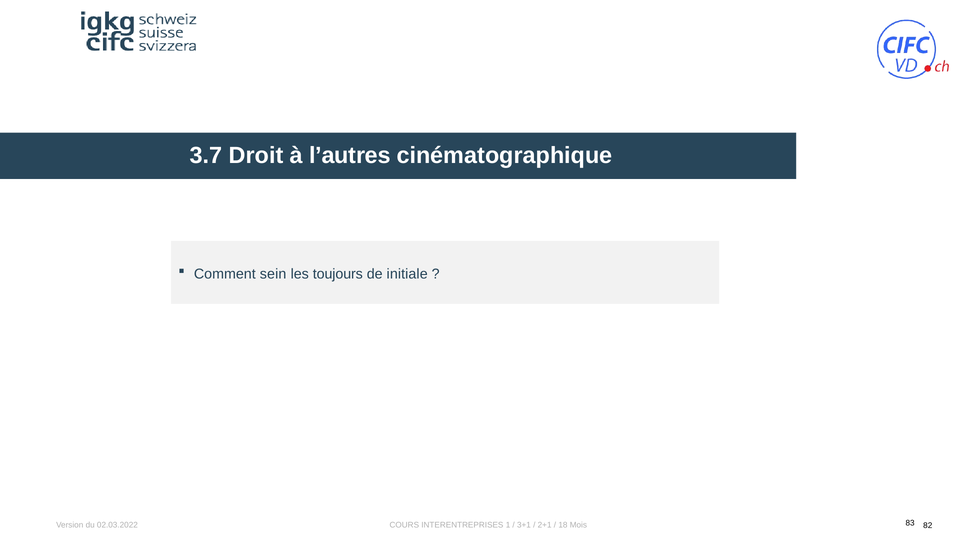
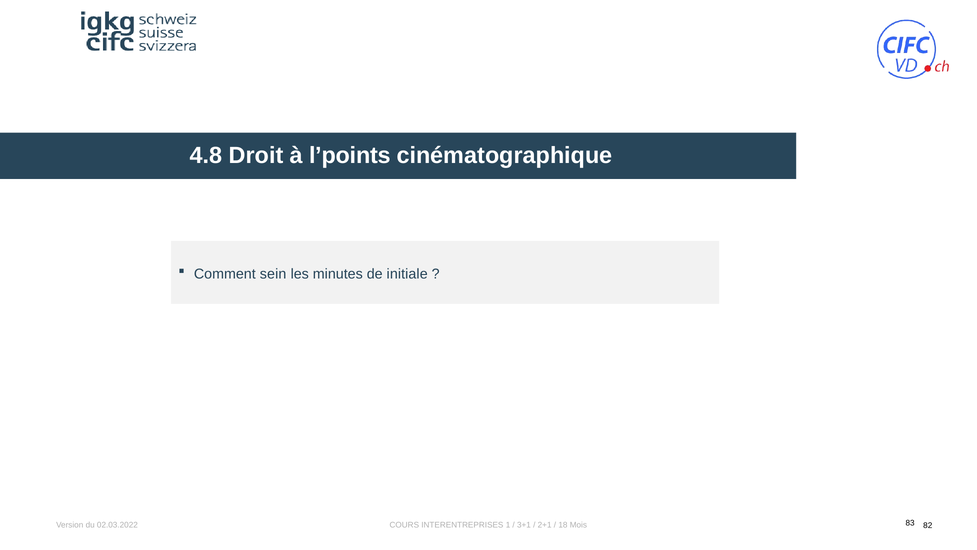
3.7: 3.7 -> 4.8 (206, 156)
l’autres: l’autres -> l’points (350, 156)
toujours: toujours -> minutes (338, 274)
